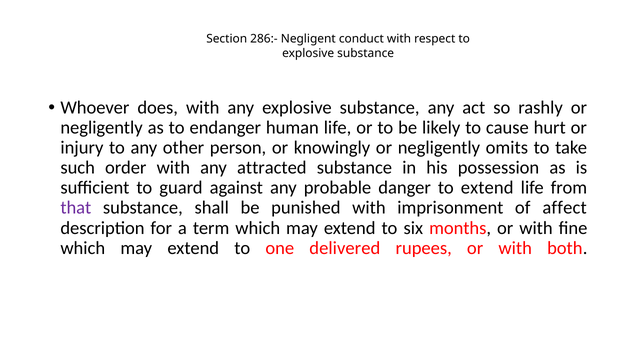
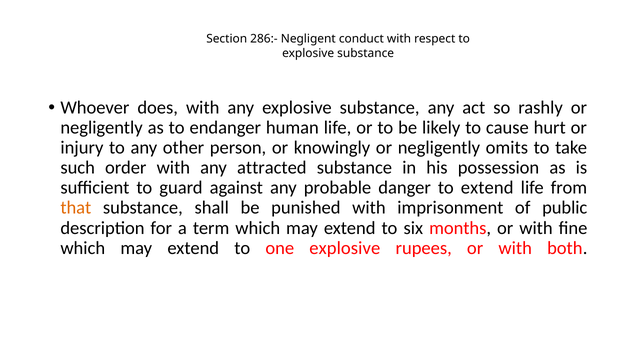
that colour: purple -> orange (76, 208)
affect: affect -> public (565, 208)
one delivered: delivered -> explosive (345, 248)
